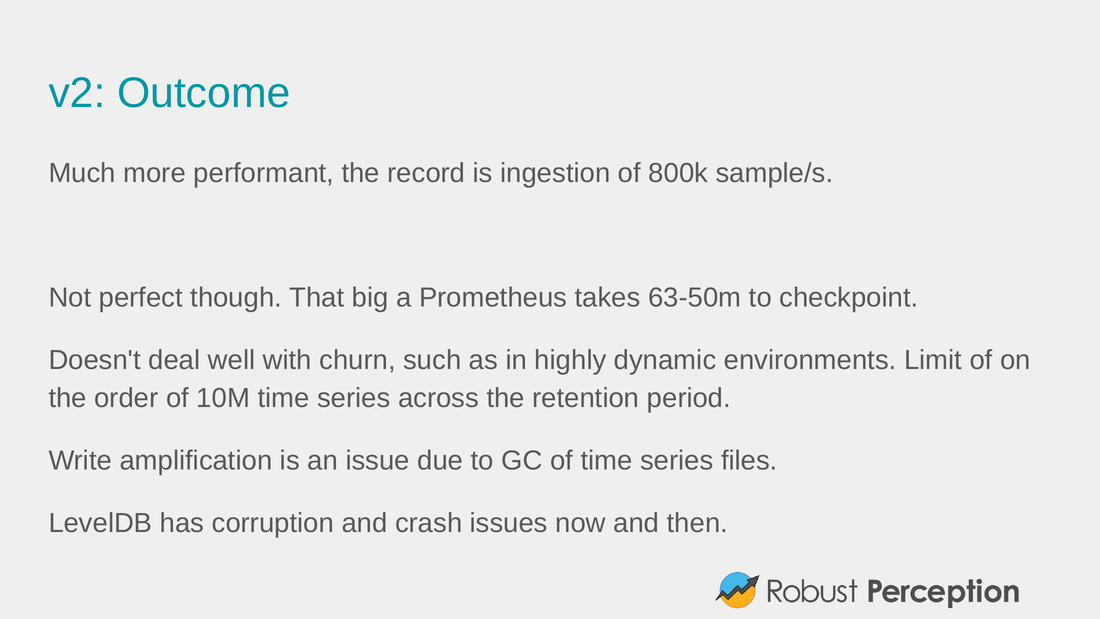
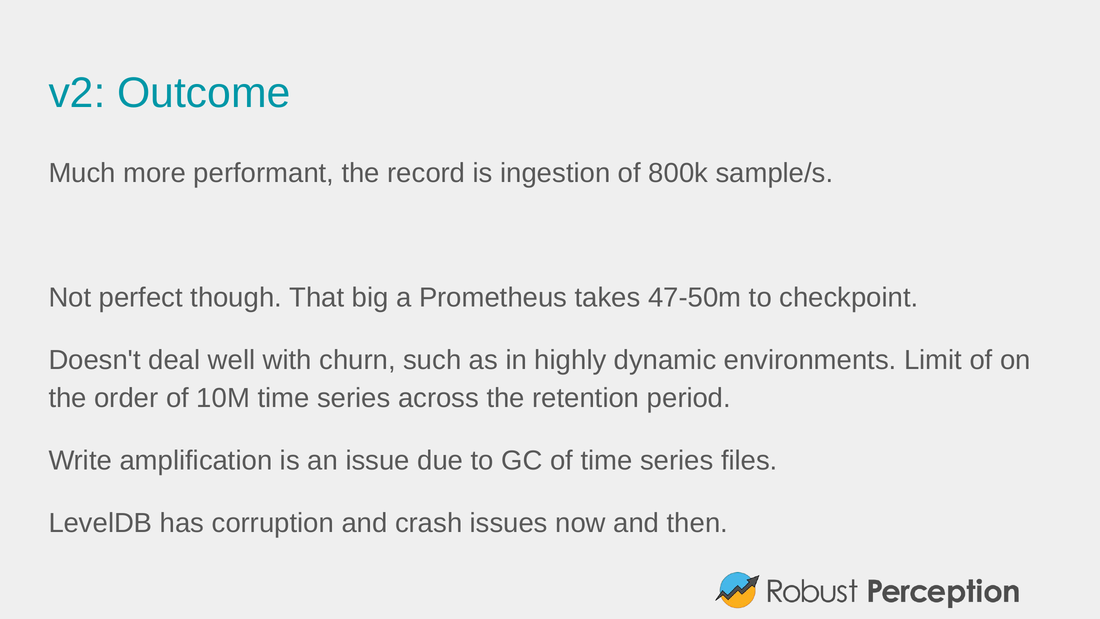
63-50m: 63-50m -> 47-50m (695, 298)
